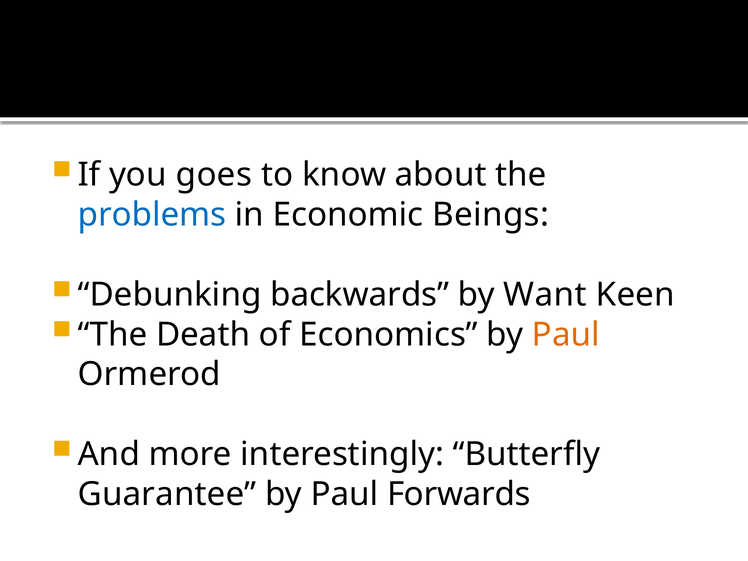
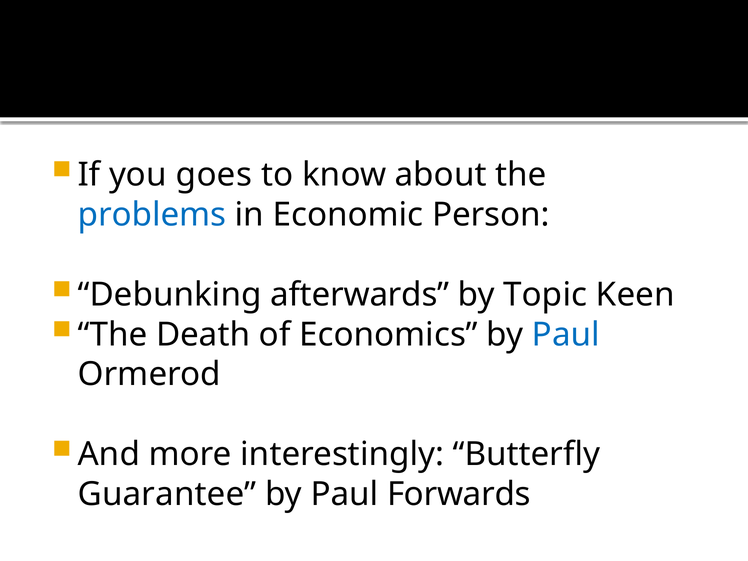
Beings: Beings -> Person (491, 215)
backwards: backwards -> afterwards (360, 295)
Want: Want -> Topic (545, 295)
Paul colour: orange -> blue (566, 335)
